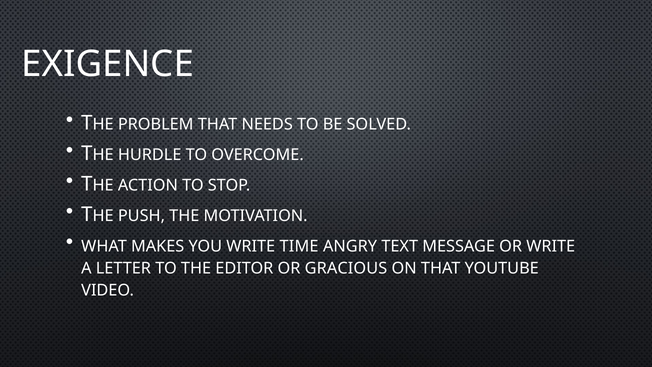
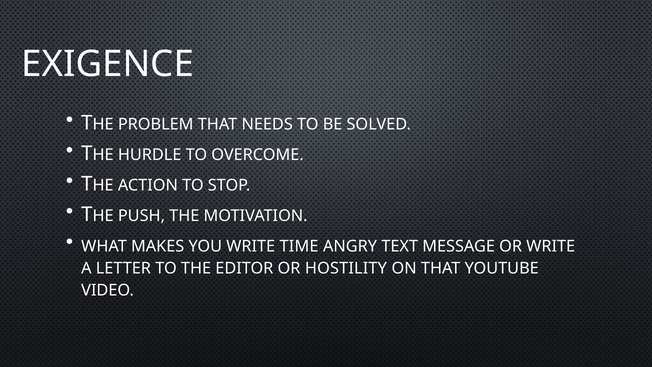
GRACIOUS: GRACIOUS -> HOSTILITY (346, 268)
